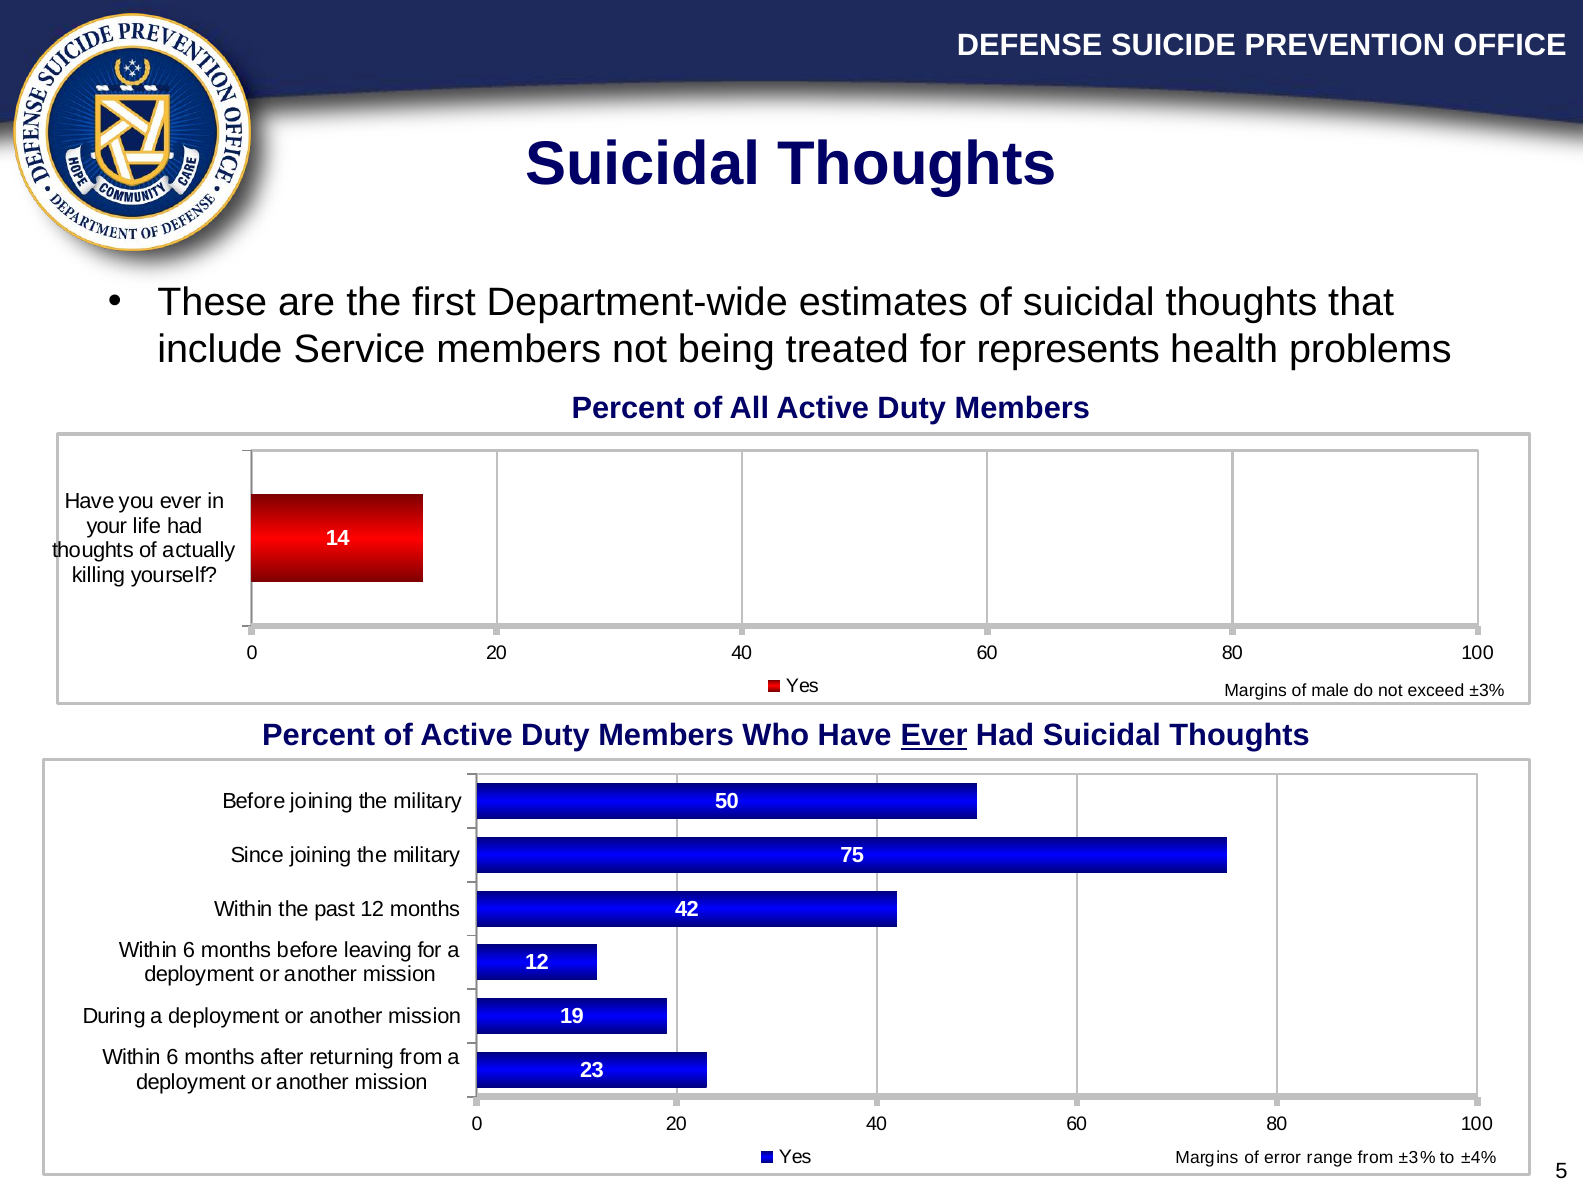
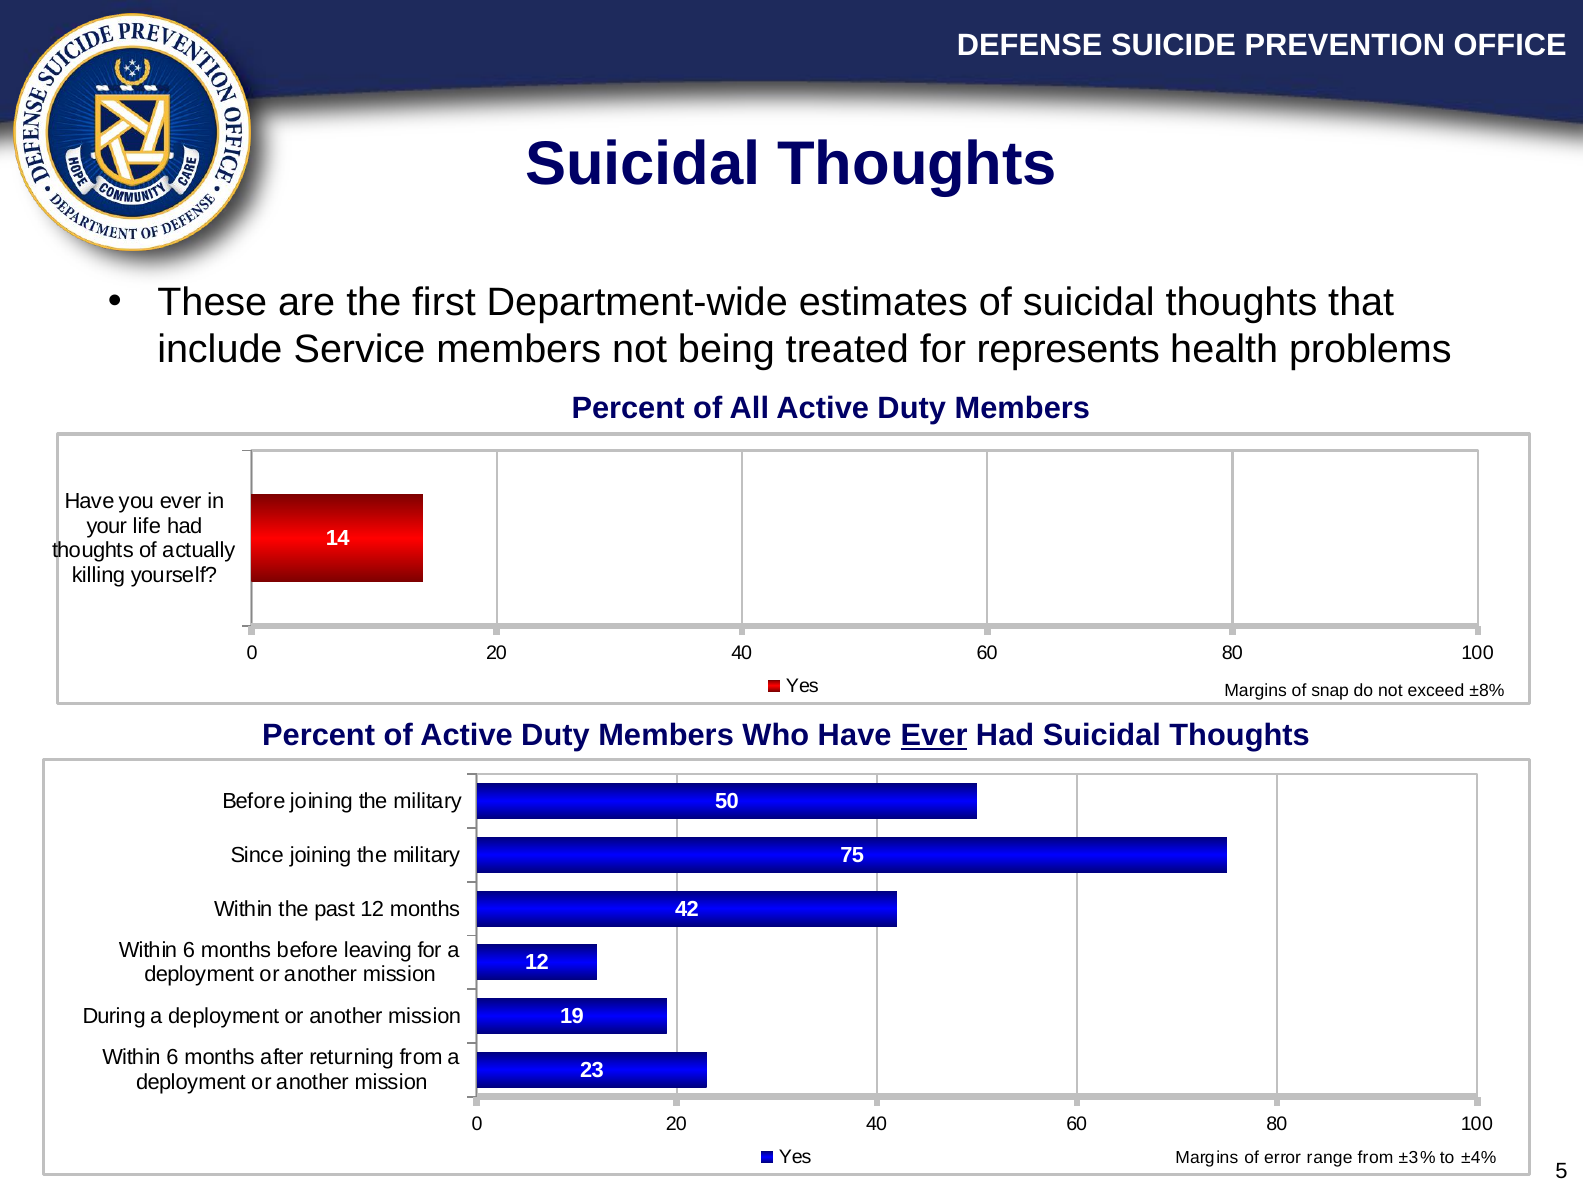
male: male -> snap (1330, 691)
exceed ±3%: ±3% -> ±8% (1487, 691)
